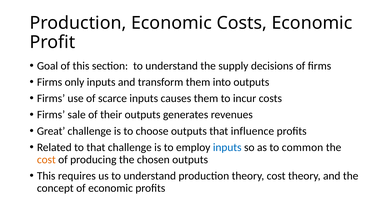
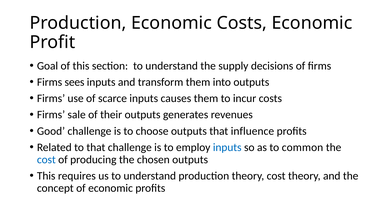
only: only -> sees (75, 82)
Great: Great -> Good (51, 131)
cost colour: orange -> blue (46, 159)
